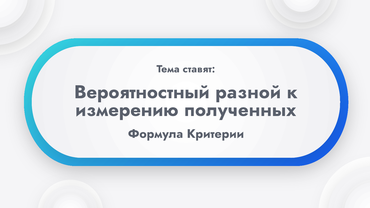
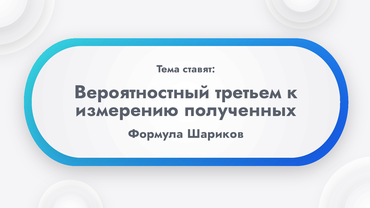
разной: разной -> третьем (248, 92)
Критерии: Критерии -> Шариков (215, 134)
